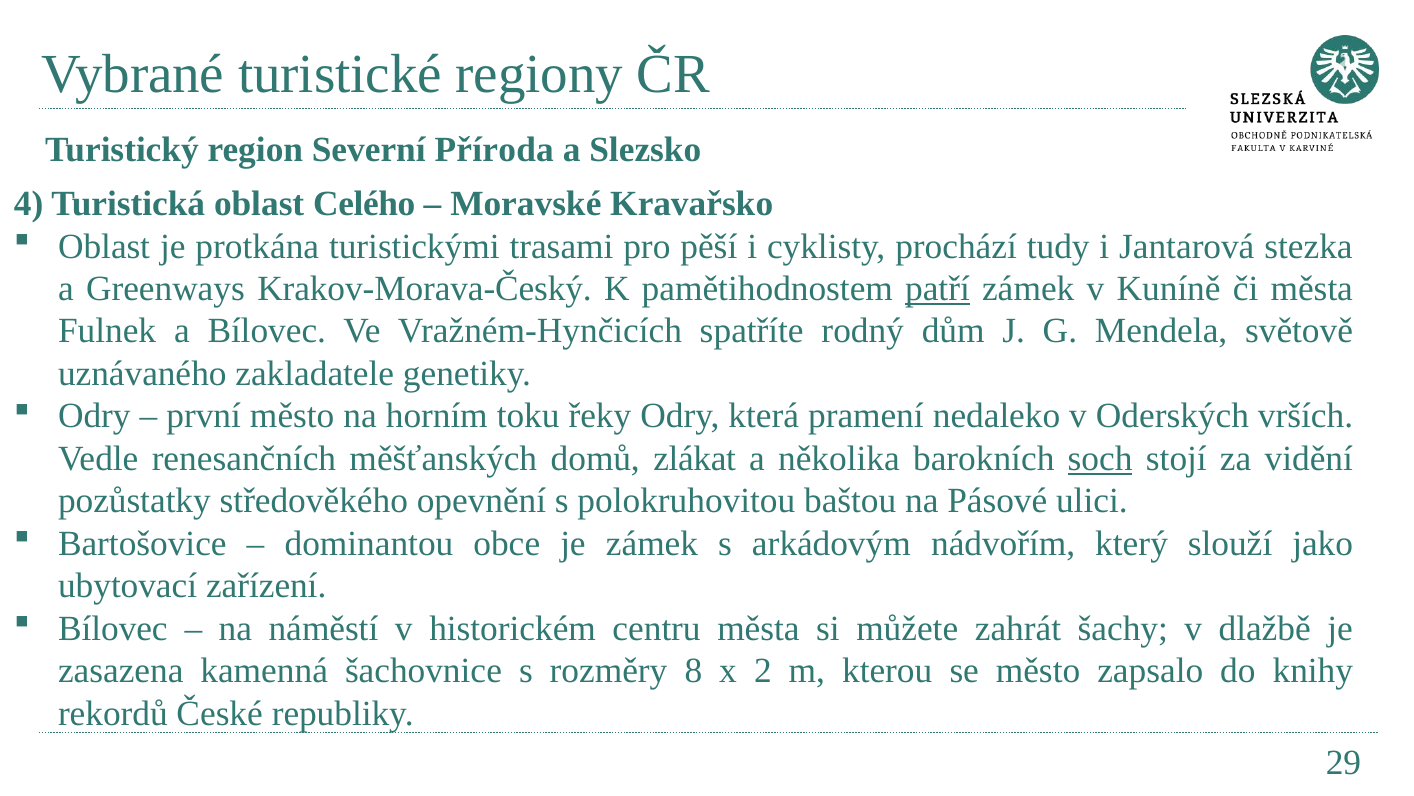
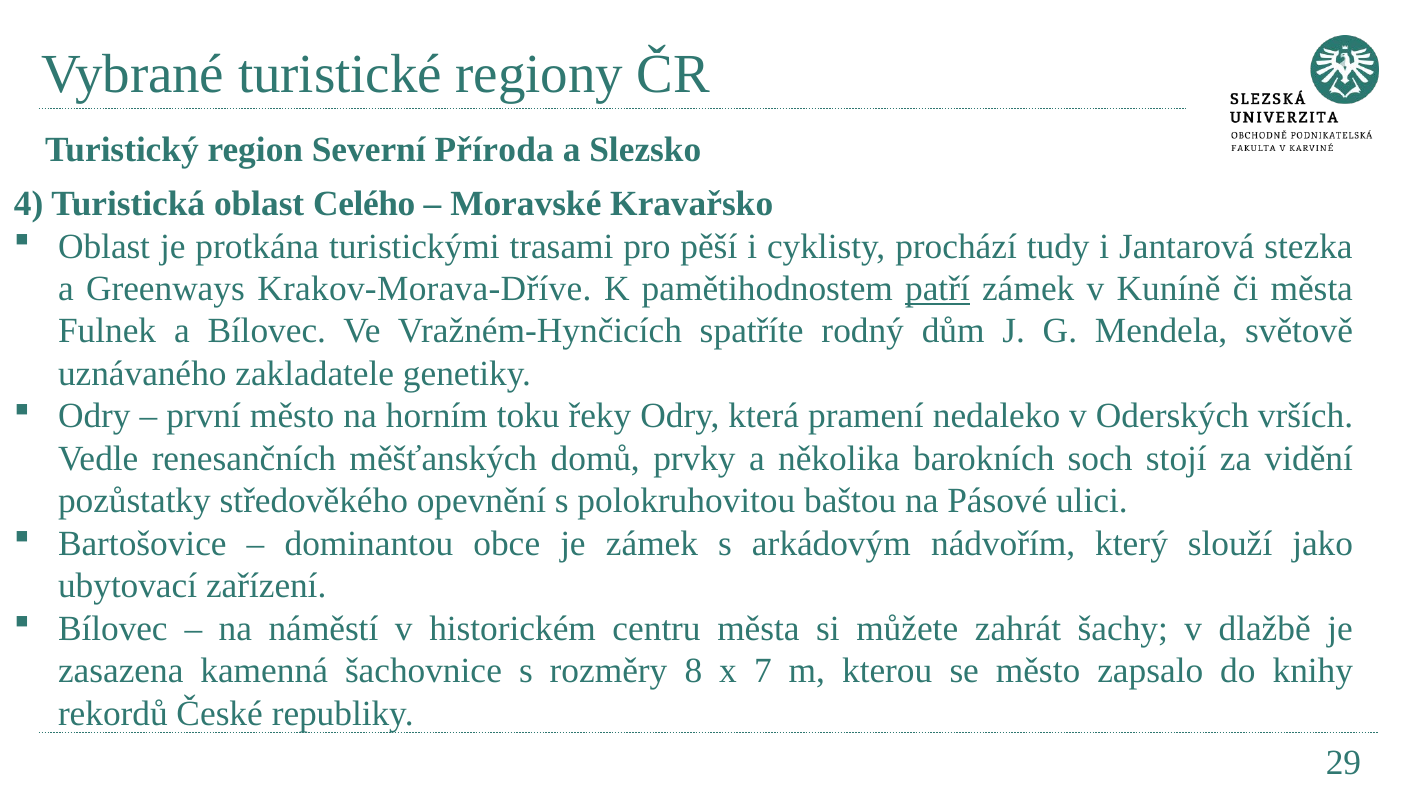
Krakov-Morava-Český: Krakov-Morava-Český -> Krakov-Morava-Dříve (424, 289)
zlákat: zlákat -> prvky (694, 458)
soch underline: present -> none (1100, 458)
2: 2 -> 7 (763, 670)
